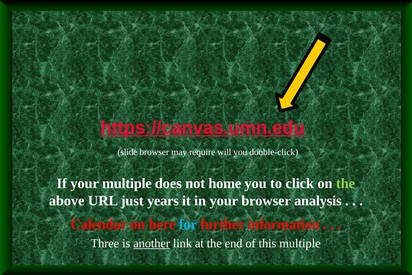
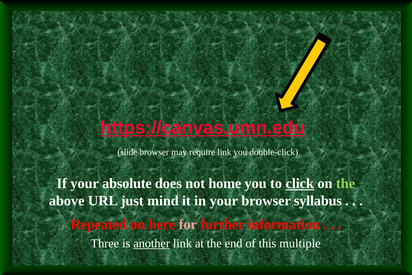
require will: will -> link (224, 152)
your multiple: multiple -> absolute (127, 183)
click underline: none -> present (300, 183)
years: years -> mind (163, 200)
analysis: analysis -> syllabus (318, 200)
Calendar: Calendar -> Repeated (99, 224)
for colour: light blue -> pink (188, 224)
